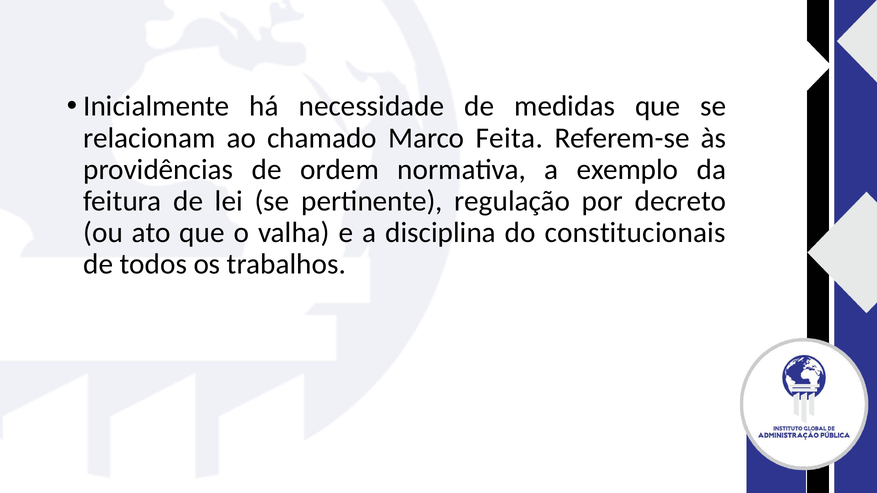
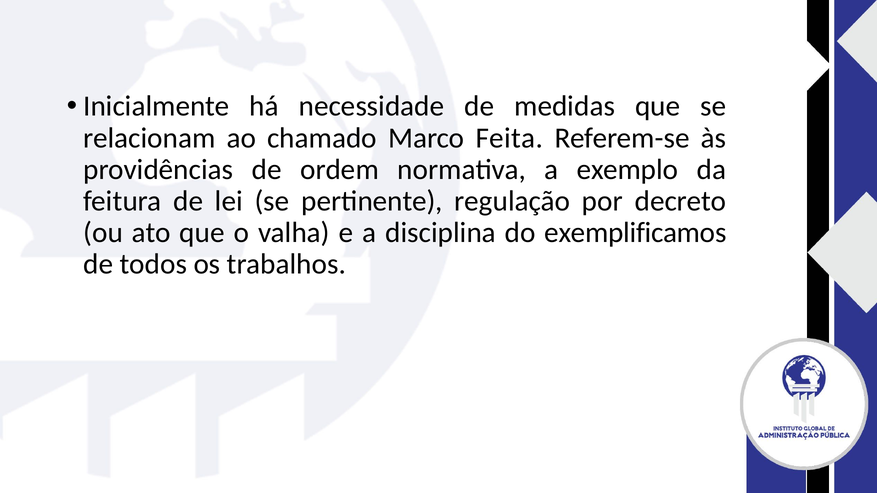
constitucionais: constitucionais -> exemplificamos (635, 233)
